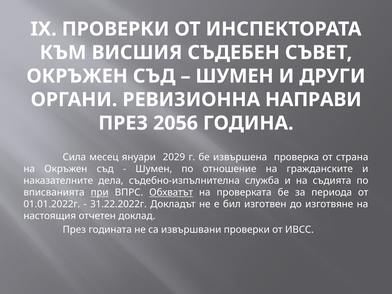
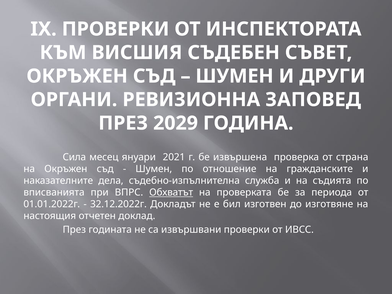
НАПРАВИ: НАПРАВИ -> ЗАПОВЕД (313, 100)
2056: 2056 -> 2029 (176, 123)
2029: 2029 -> 2021 (174, 157)
при underline: present -> none (100, 192)
31.22.2022г: 31.22.2022г -> 32.12.2022г (118, 204)
